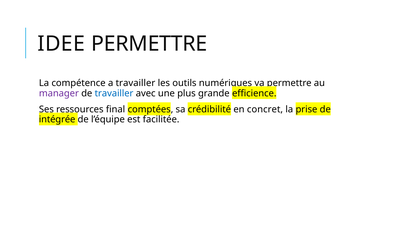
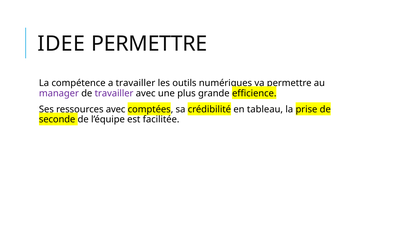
travailler colour: blue -> purple (114, 93)
final: final -> avec (116, 109)
concret: concret -> tableau (265, 109)
intégrée: intégrée -> seconde (57, 120)
